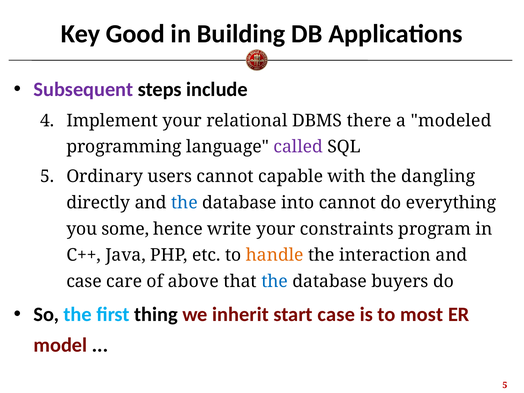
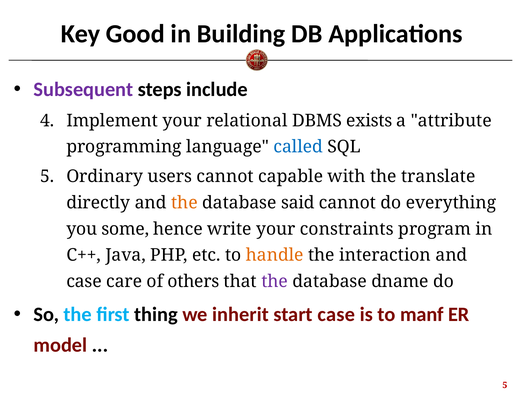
there: there -> exists (369, 121)
modeled: modeled -> attribute (451, 121)
called colour: purple -> blue (298, 147)
dangling: dangling -> translate (438, 177)
the colour: blue -> orange (184, 203)
into: into -> said (298, 203)
above: above -> others (193, 281)
the colour: blue -> purple (275, 281)
buyers: buyers -> dname (400, 281)
most: most -> manf (422, 314)
